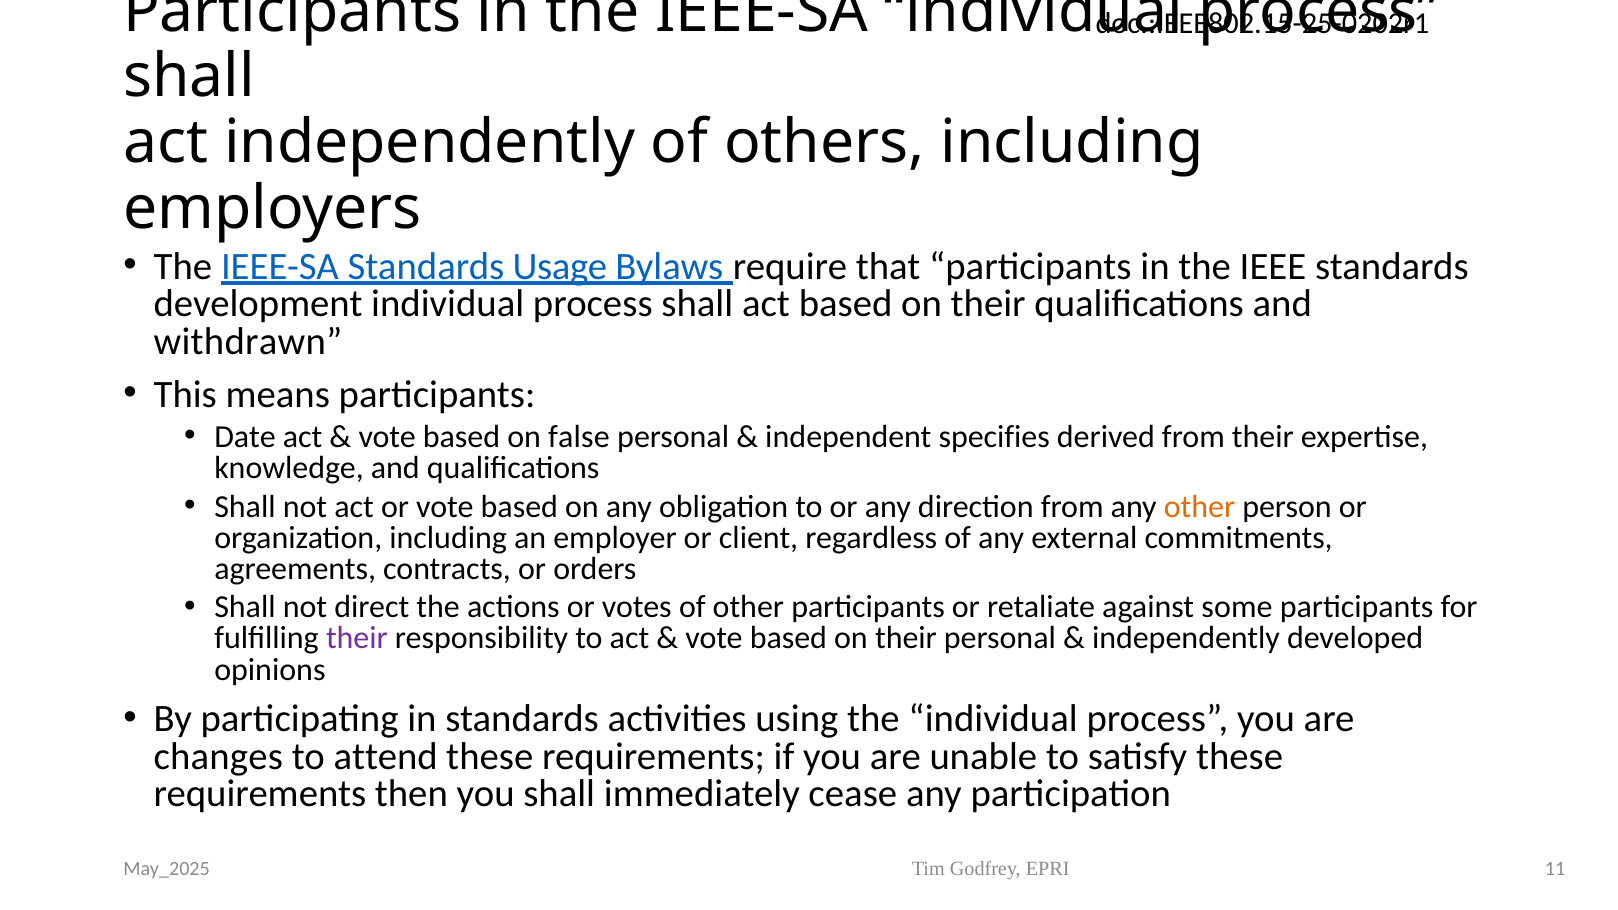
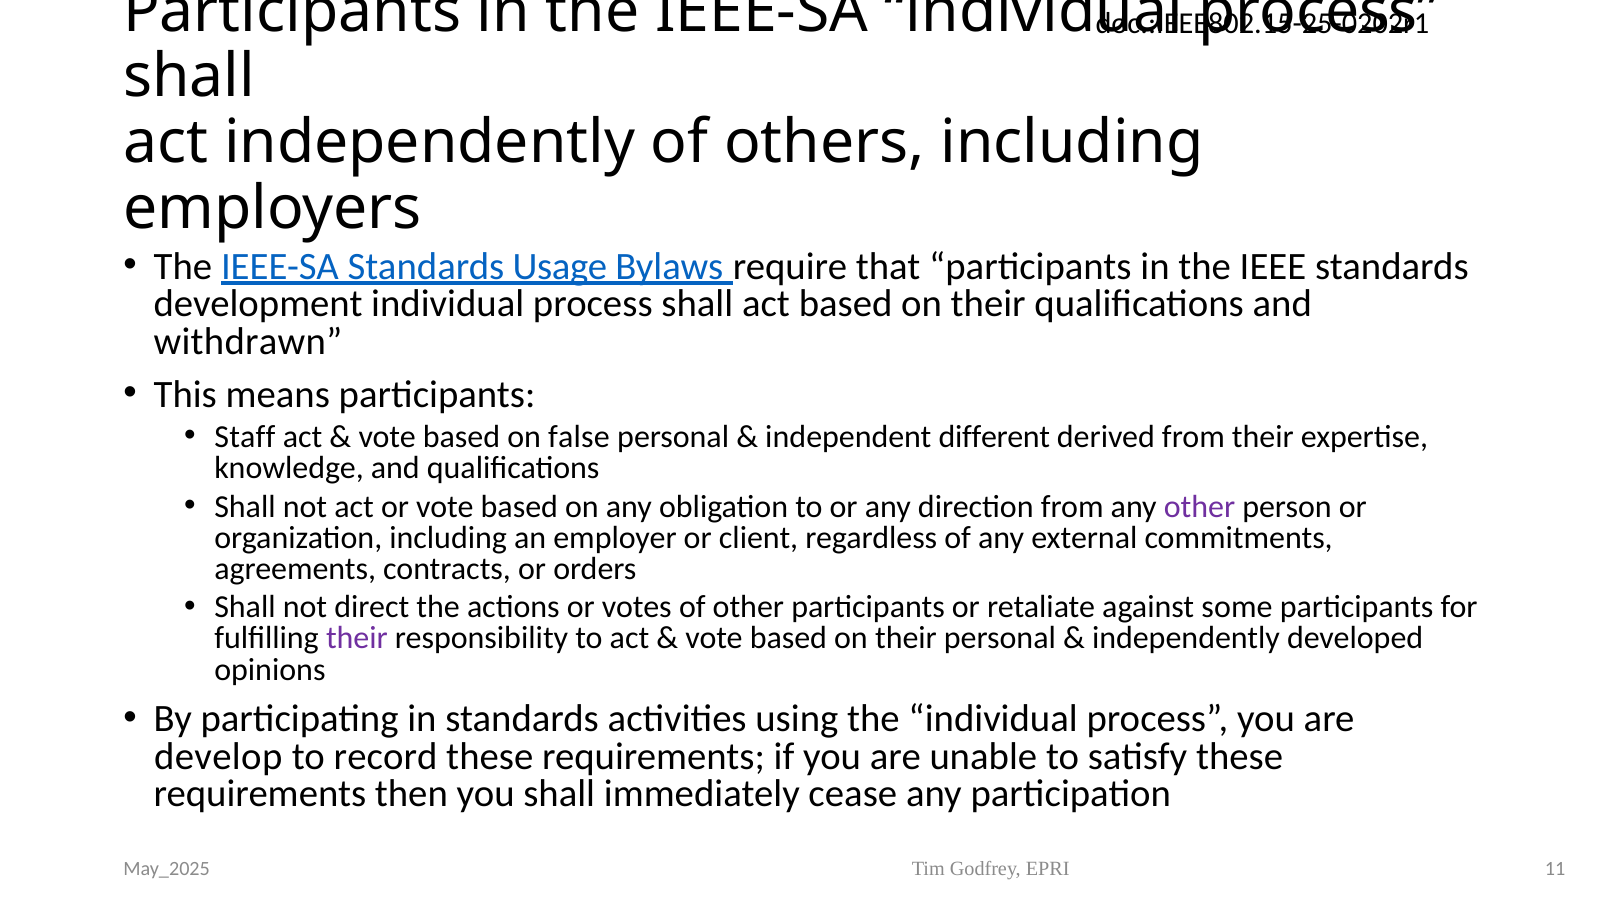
Date: Date -> Staff (245, 437)
specifies: specifies -> different (994, 437)
other colour: orange -> purple (1200, 507)
changes: changes -> develop (218, 757)
attend: attend -> record (386, 757)
